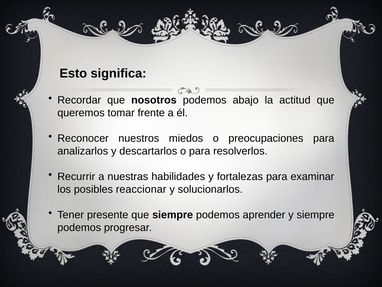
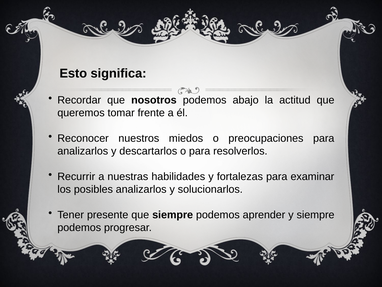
posibles reaccionar: reaccionar -> analizarlos (141, 189)
